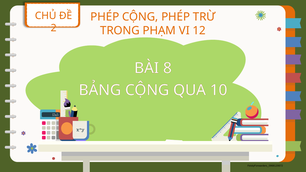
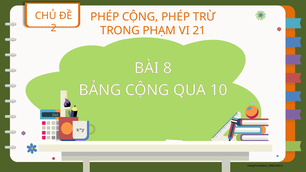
12: 12 -> 21 (199, 31)
